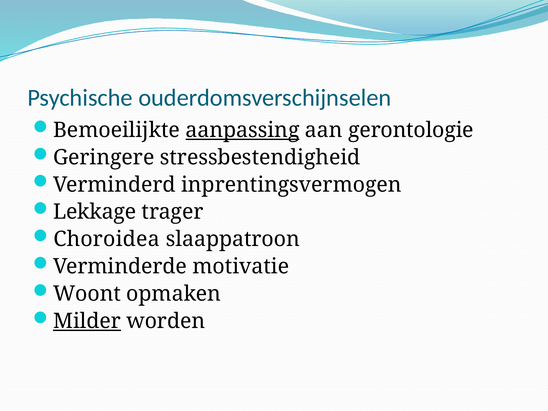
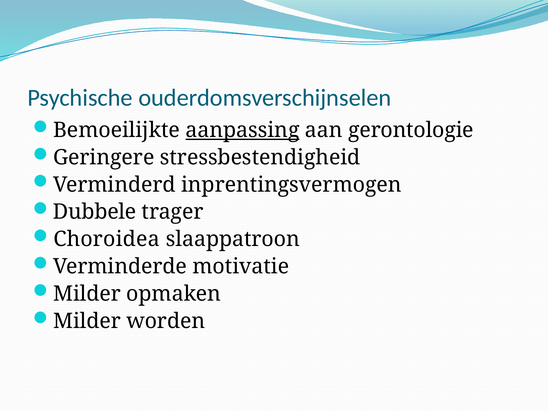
Lekkage: Lekkage -> Dubbele (95, 212)
Woont: Woont -> Milder (87, 294)
Milder underline: present -> none (87, 321)
